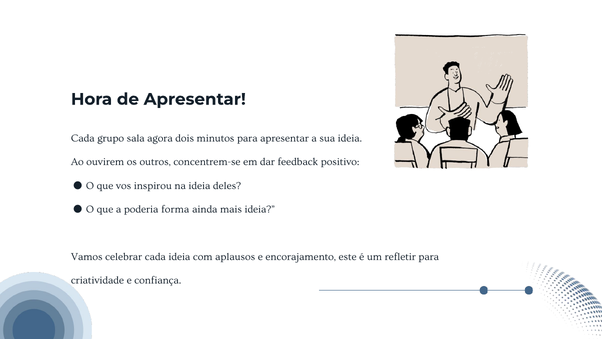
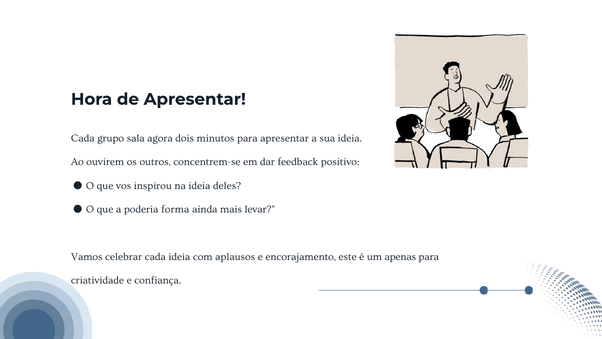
mais ideia: ideia -> levar (260, 209)
refletir: refletir -> apenas (400, 257)
